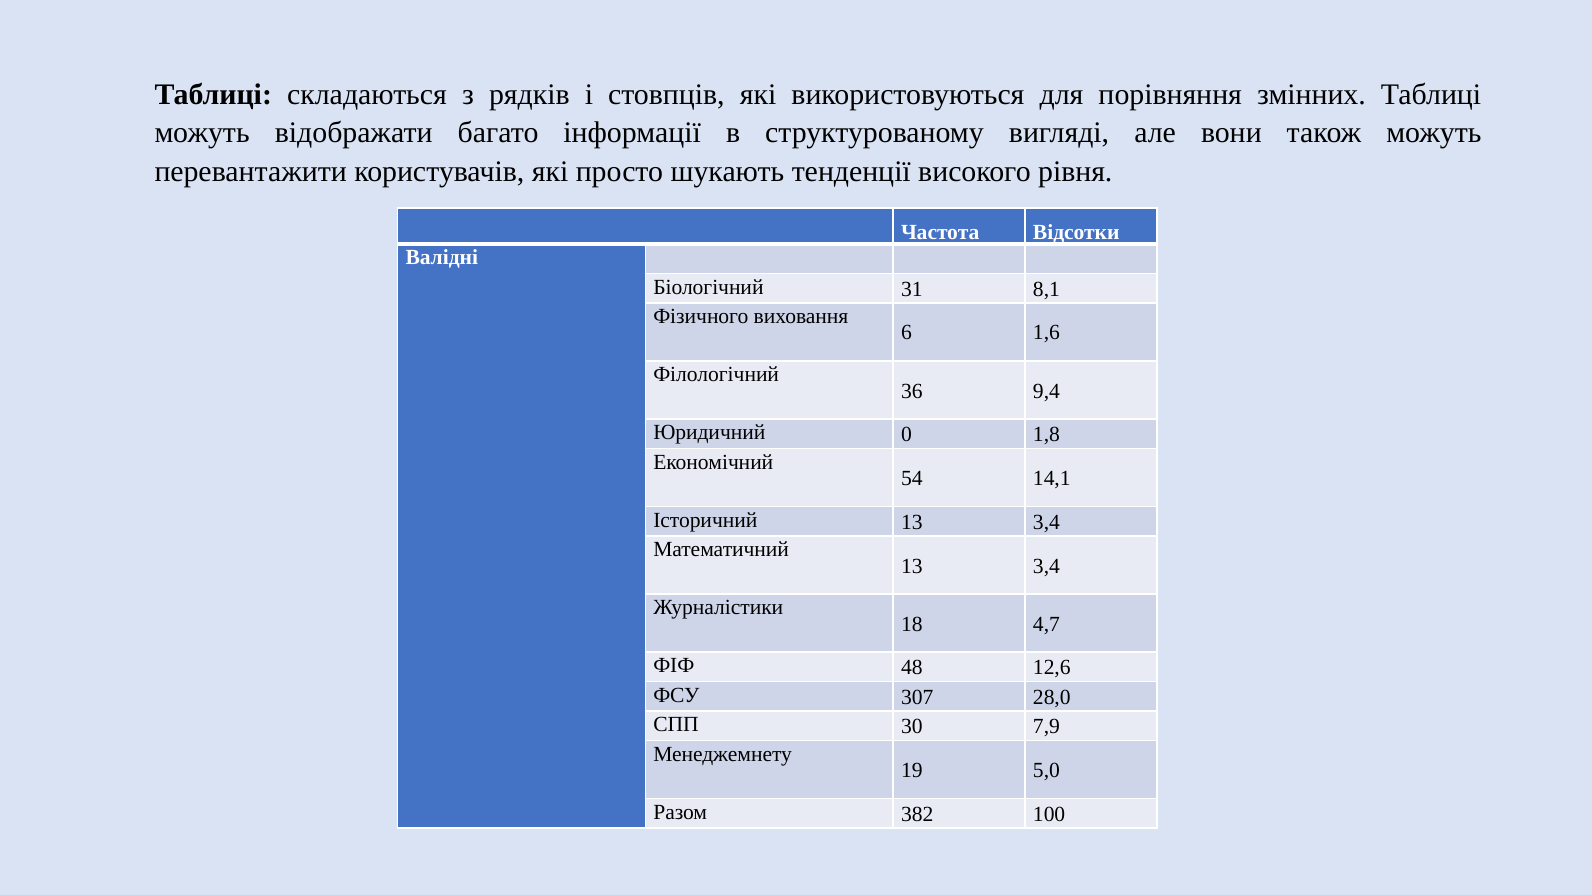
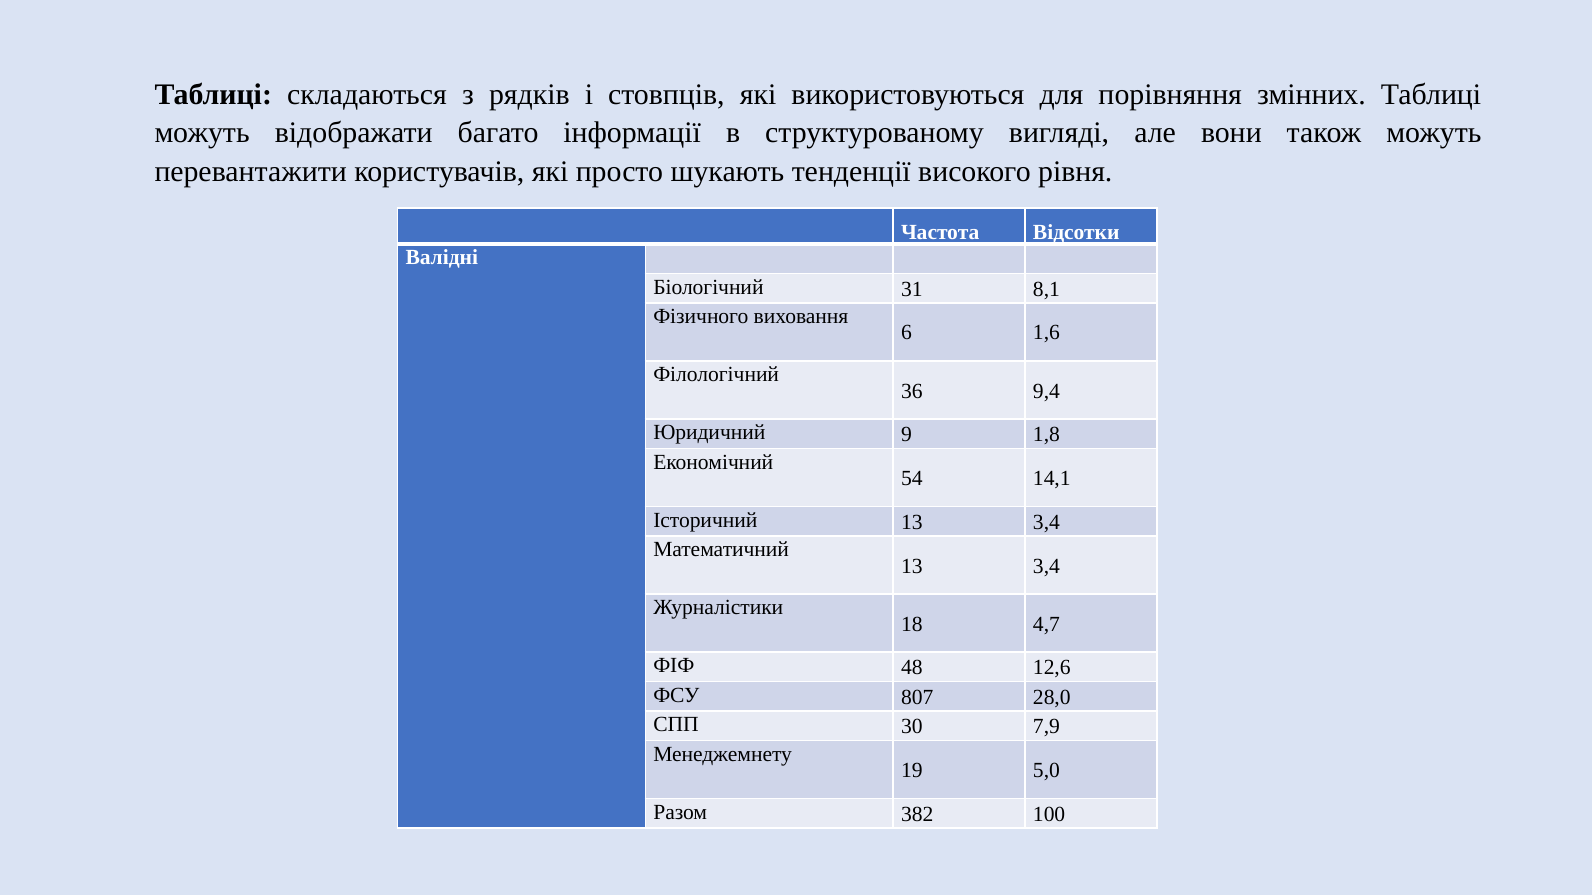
0: 0 -> 9 (906, 435)
307: 307 -> 807 (917, 698)
